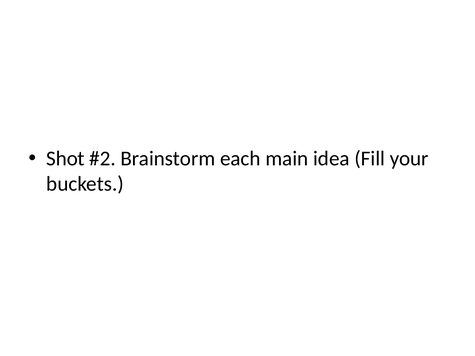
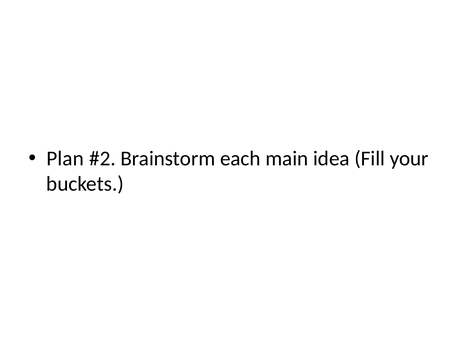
Shot: Shot -> Plan (65, 159)
